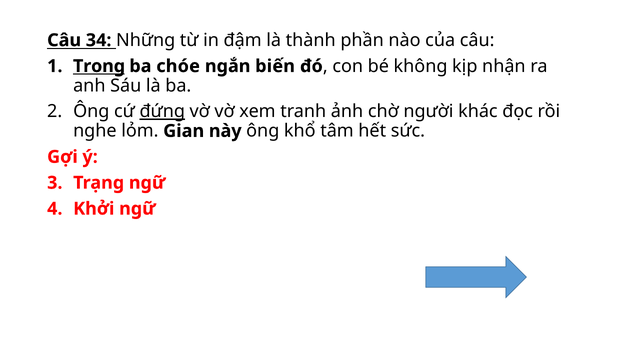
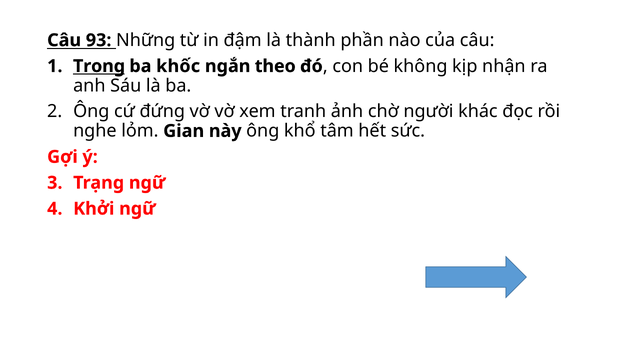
34: 34 -> 93 (99, 40)
chóe: chóe -> khốc (178, 66)
biến: biến -> theo (275, 66)
đứng underline: present -> none (162, 111)
